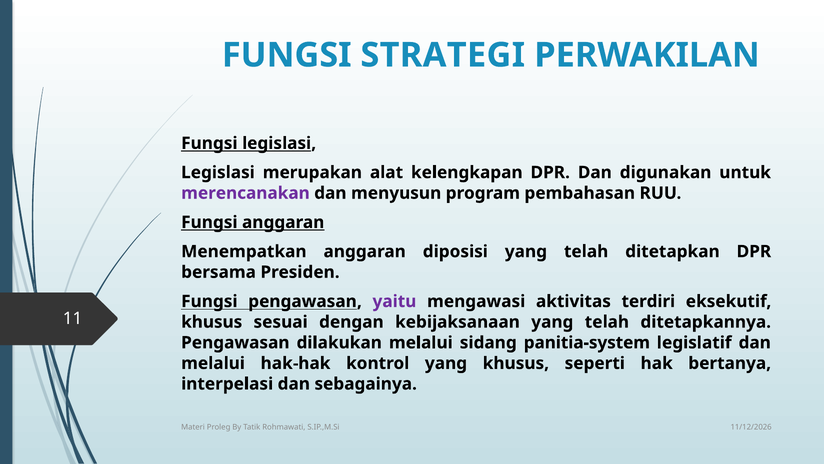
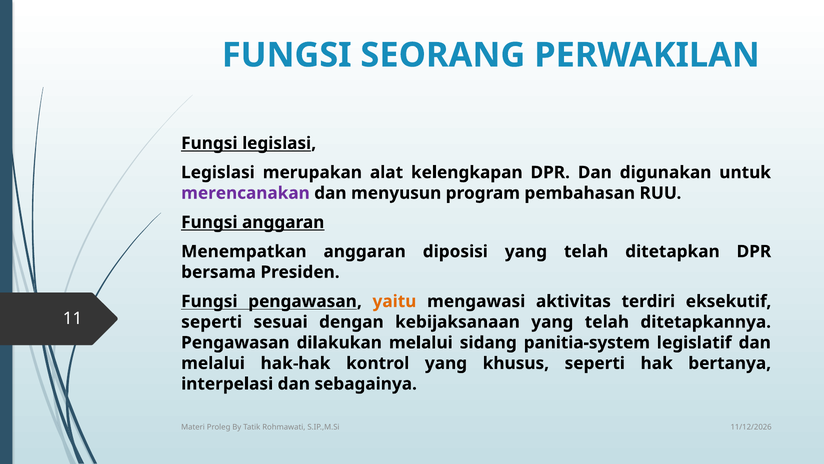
STRATEGI: STRATEGI -> SEORANG (443, 55)
yaitu colour: purple -> orange (394, 301)
khusus: khusus -> seperti (212, 322)
